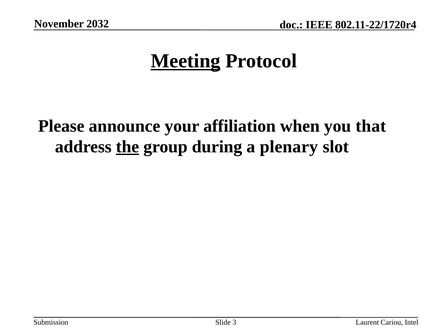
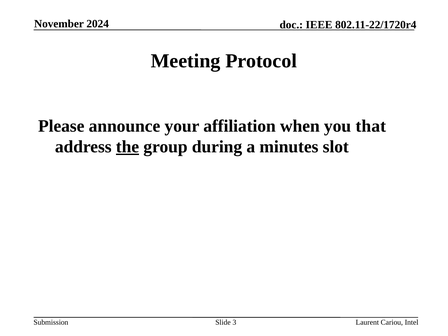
2032: 2032 -> 2024 (98, 24)
Meeting underline: present -> none (186, 61)
plenary: plenary -> minutes (289, 147)
